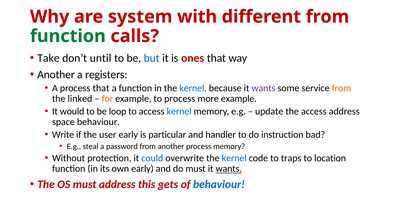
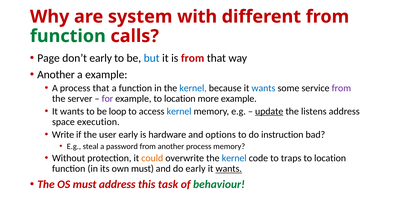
Take: Take -> Page (49, 58)
don’t until: until -> early (101, 58)
is ones: ones -> from (193, 58)
a registers: registers -> example (106, 75)
wants colour: purple -> blue (263, 88)
from colour: orange -> purple (341, 88)
linked: linked -> server (80, 99)
for colour: orange -> purple (107, 99)
example to process: process -> location (180, 99)
would: would -> wants (72, 111)
update underline: none -> present (269, 111)
the access: access -> listens (314, 111)
space behaviour: behaviour -> execution (98, 122)
particular: particular -> hardware (167, 135)
handler: handler -> options (221, 135)
could colour: blue -> orange (152, 158)
own early: early -> must (142, 169)
do must: must -> early (196, 169)
gets: gets -> task (168, 184)
behaviour colour: blue -> green (219, 184)
